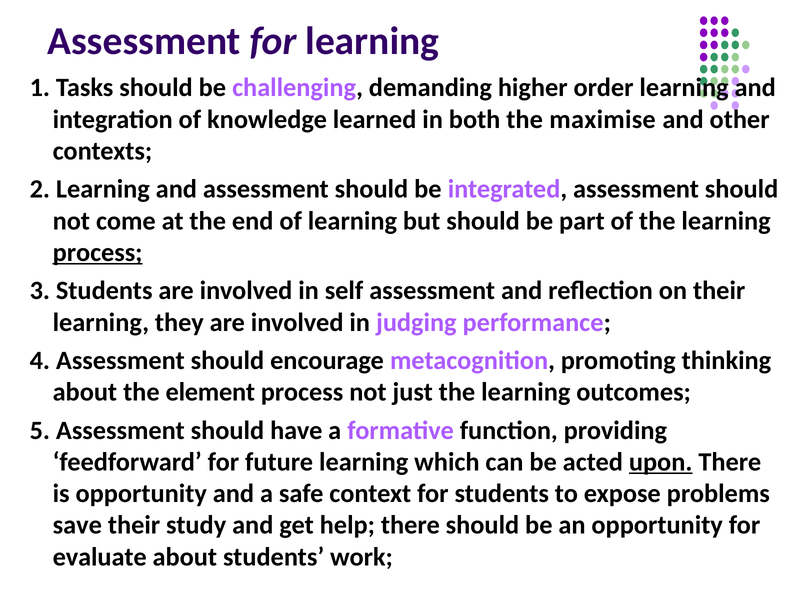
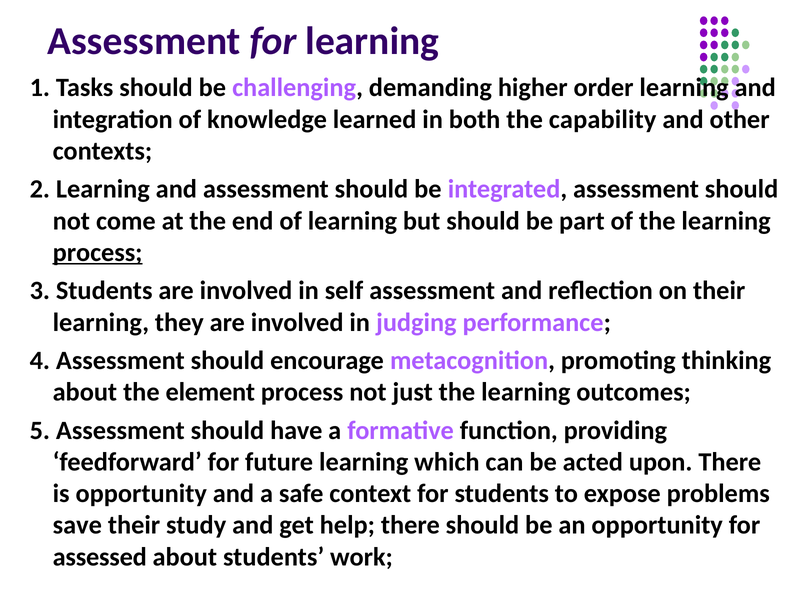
maximise: maximise -> capability (603, 119)
upon underline: present -> none (661, 462)
evaluate: evaluate -> assessed (100, 556)
